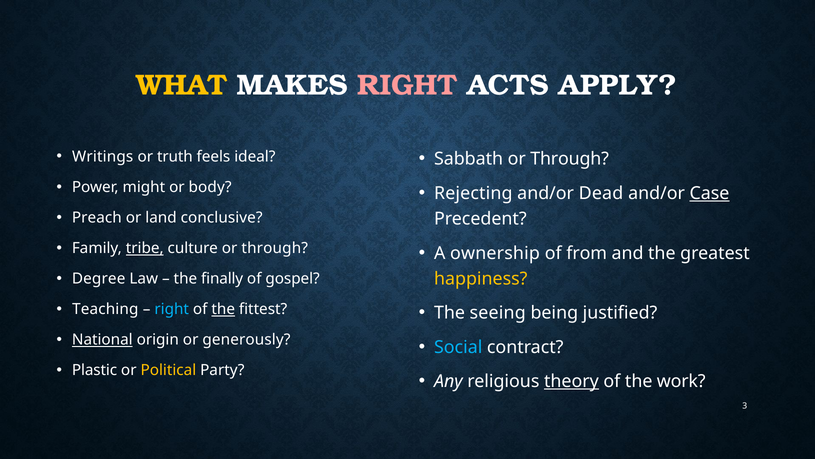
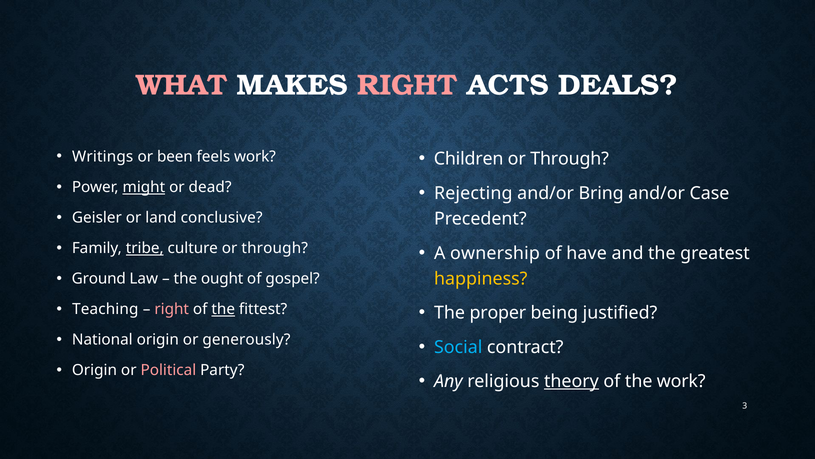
WHAT colour: yellow -> pink (182, 85)
APPLY: APPLY -> DEALS (618, 85)
truth: truth -> been (175, 157)
feels ideal: ideal -> work (255, 157)
Sabbath: Sabbath -> Children (469, 159)
might underline: none -> present (144, 187)
body: body -> dead (210, 187)
Dead: Dead -> Bring (601, 193)
Case underline: present -> none (709, 193)
Preach: Preach -> Geisler (97, 218)
from: from -> have (587, 253)
Degree: Degree -> Ground (99, 279)
finally: finally -> ought (222, 279)
right colour: light blue -> pink (172, 309)
seeing: seeing -> proper (498, 313)
National underline: present -> none (102, 339)
Plastic: Plastic -> Origin (94, 370)
Political colour: yellow -> pink (168, 370)
